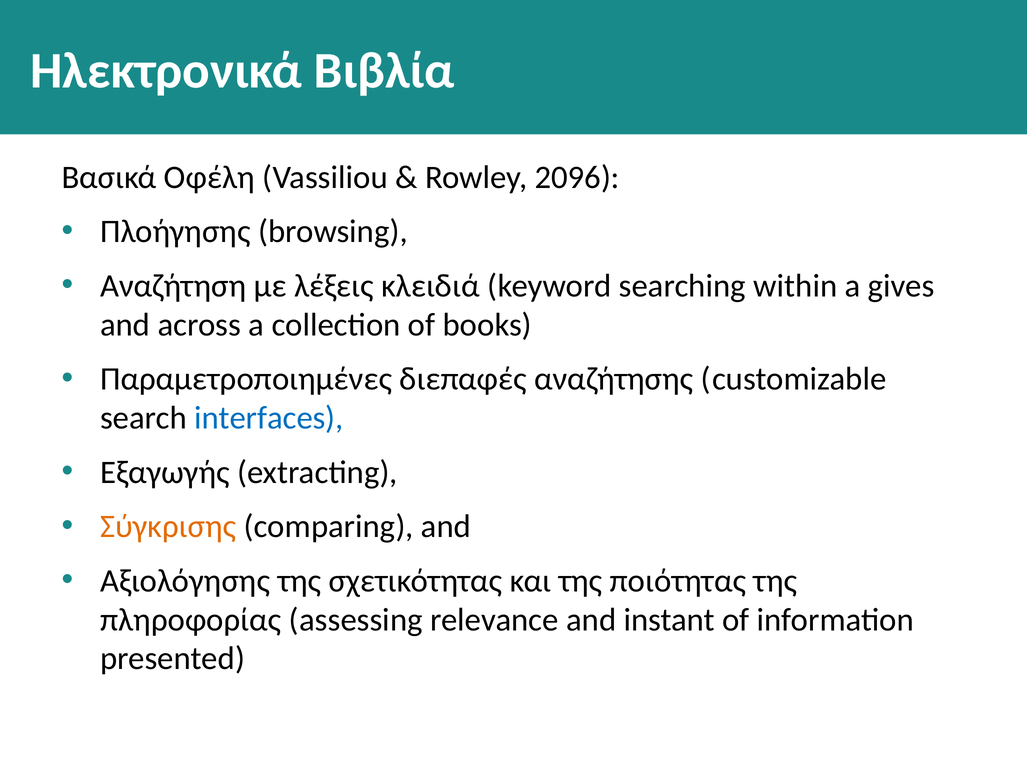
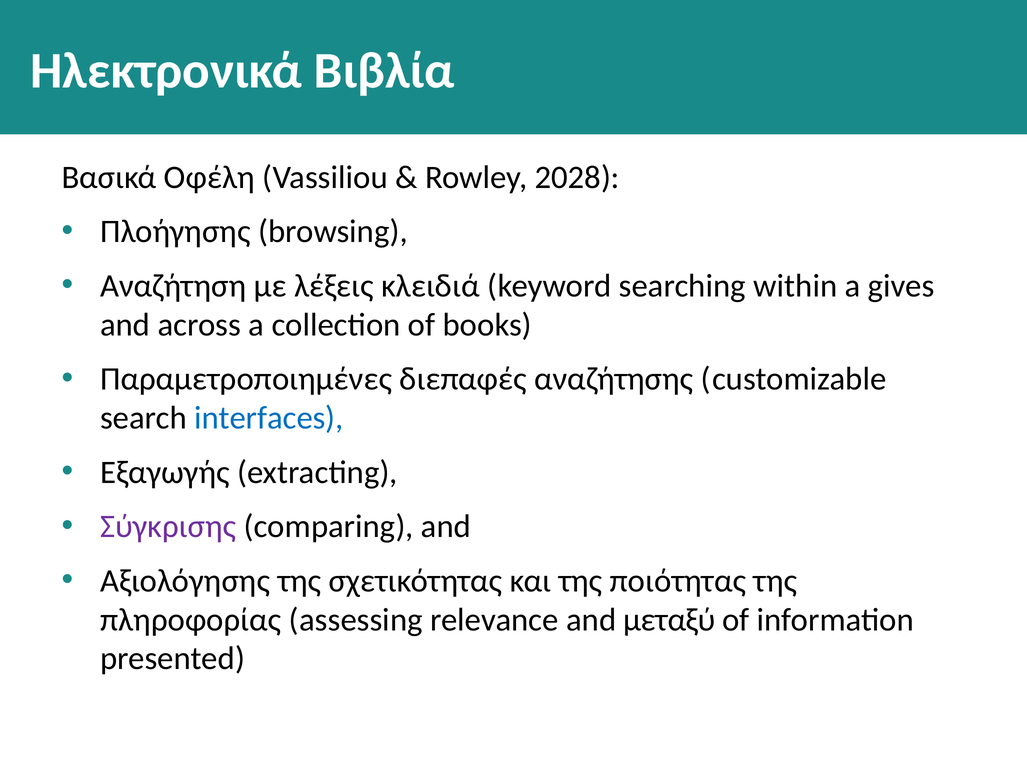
2096: 2096 -> 2028 (577, 177)
Σύγκρισης colour: orange -> purple (168, 527)
instant: instant -> μεταξύ (669, 620)
